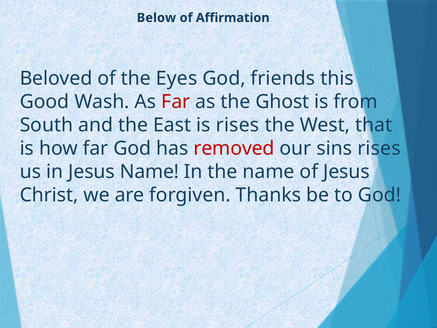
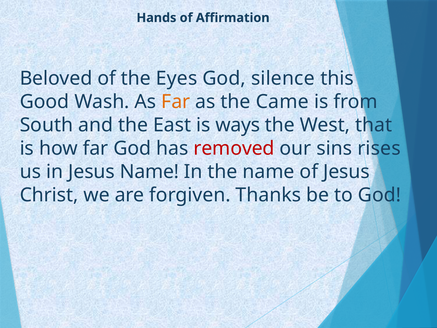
Below: Below -> Hands (156, 18)
friends: friends -> silence (283, 78)
Far colour: red -> orange (176, 102)
Ghost: Ghost -> Came (282, 102)
is rises: rises -> ways (238, 125)
